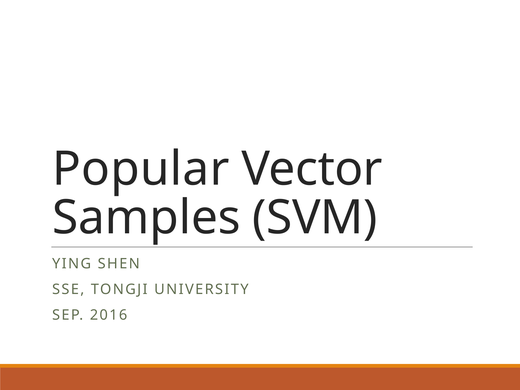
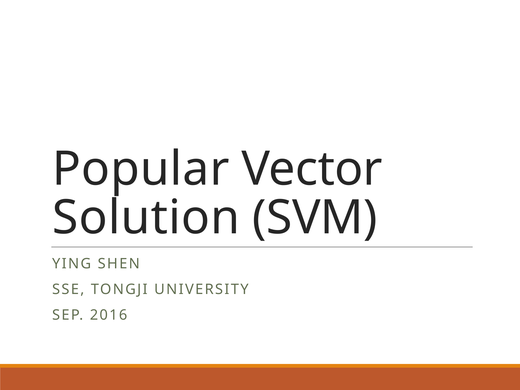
Samples: Samples -> Solution (146, 218)
